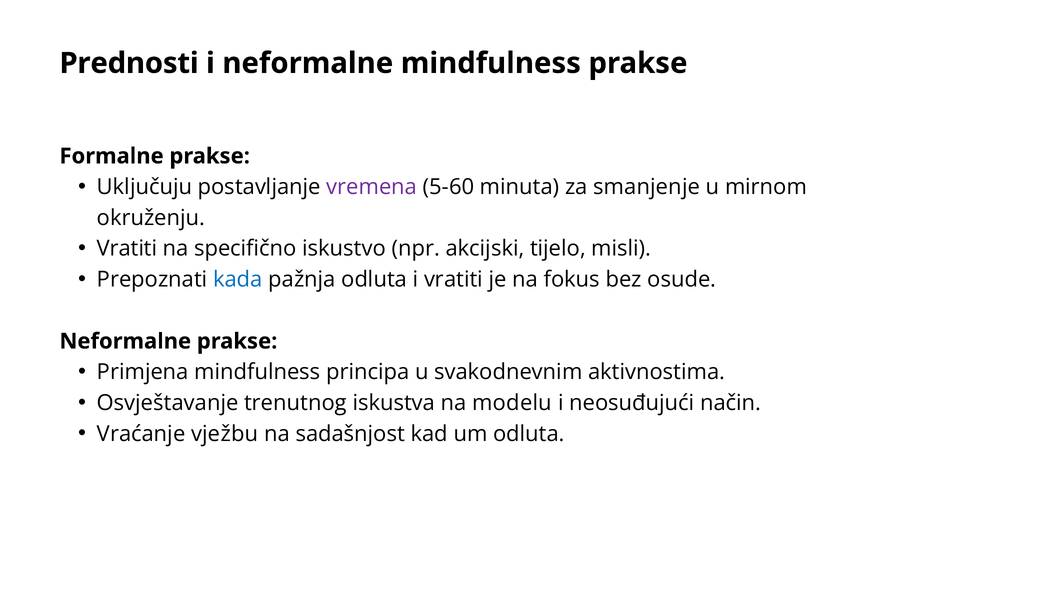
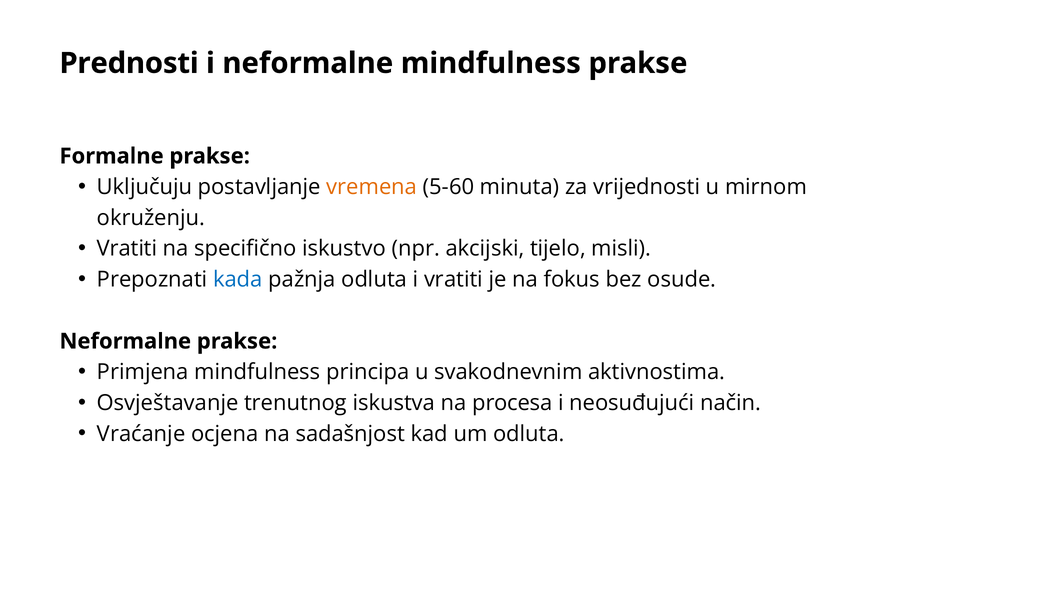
vremena colour: purple -> orange (372, 187)
smanjenje: smanjenje -> vrijednosti (647, 187)
modelu: modelu -> procesa (512, 403)
vježbu: vježbu -> ocjena (225, 434)
